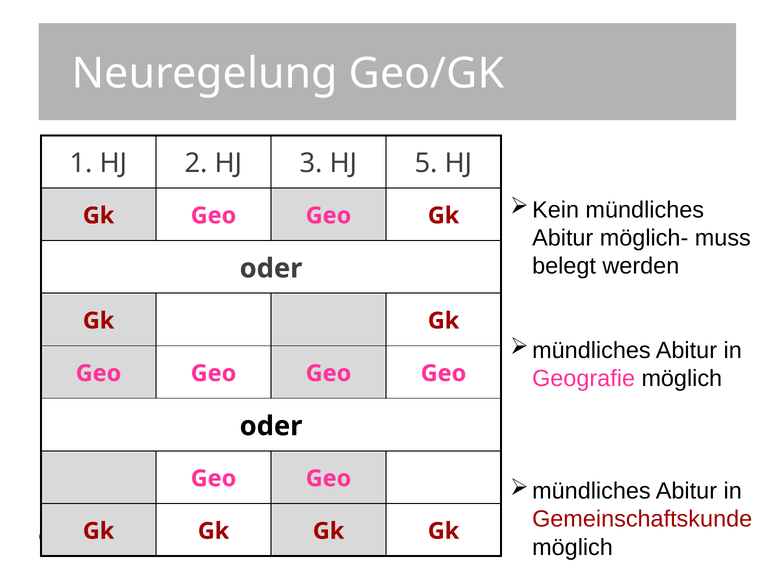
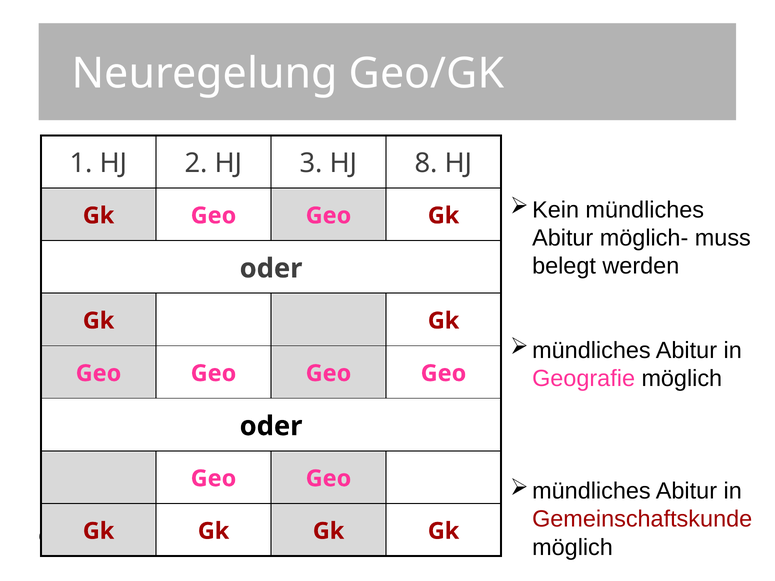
5: 5 -> 8 (426, 163)
